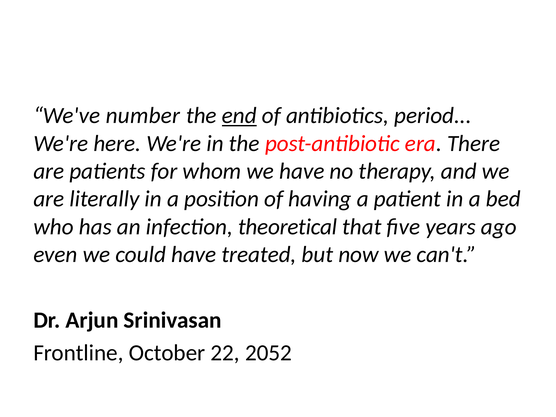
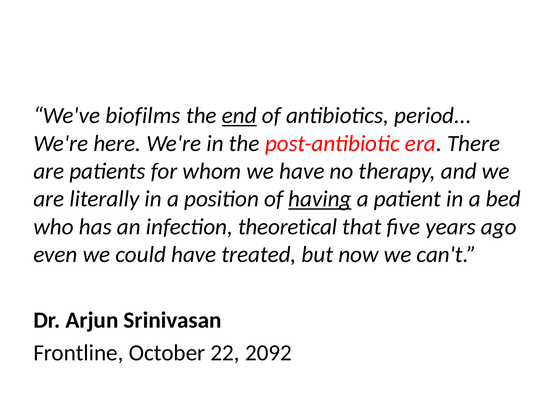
number: number -> biofilms (143, 116)
having underline: none -> present (320, 199)
2052: 2052 -> 2092 (268, 353)
